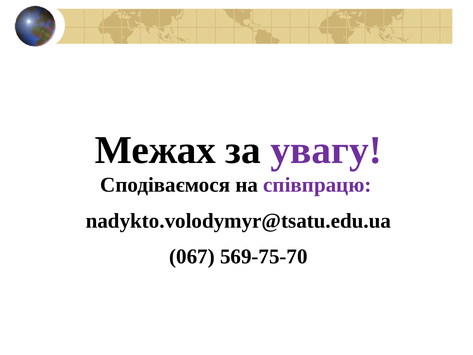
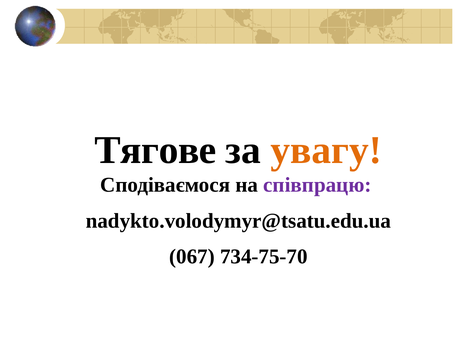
Межах: Межах -> Тягове (155, 150)
увагу colour: purple -> orange (326, 150)
569-75-70: 569-75-70 -> 734-75-70 (264, 256)
